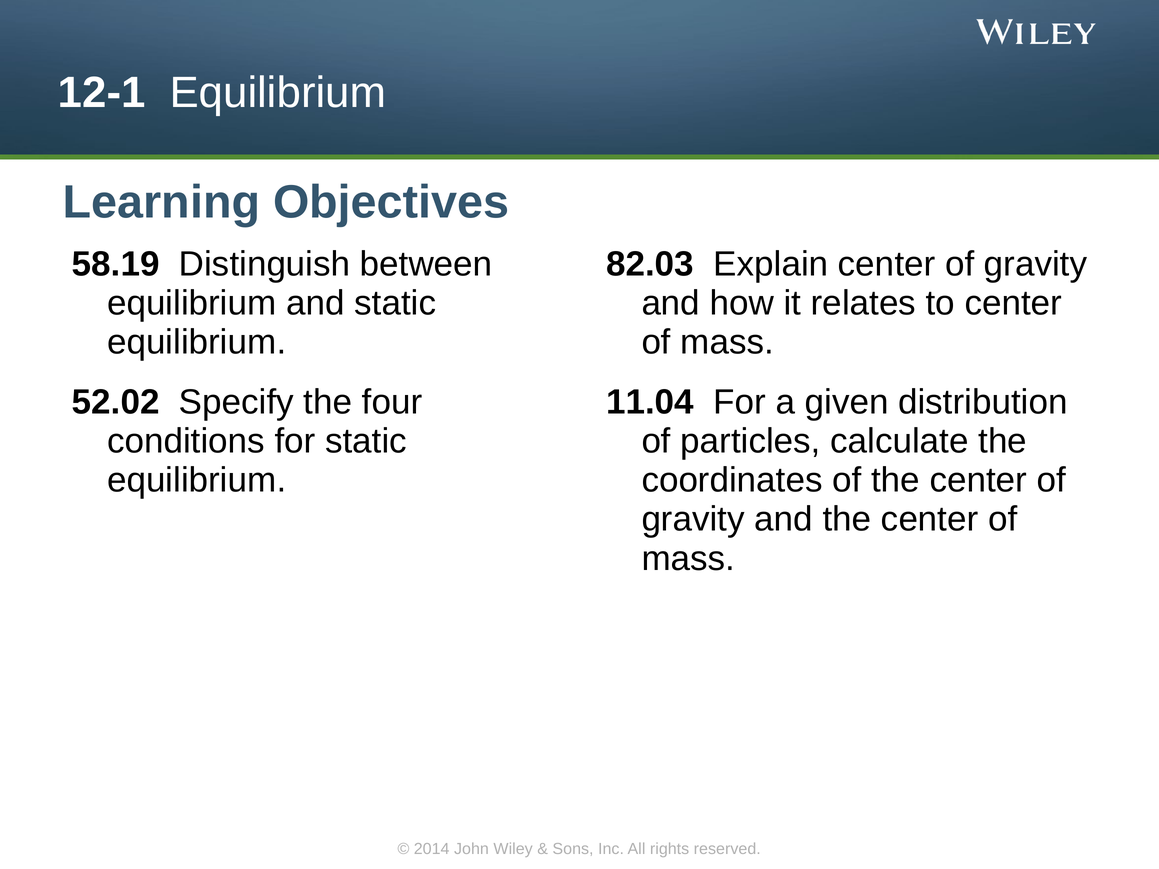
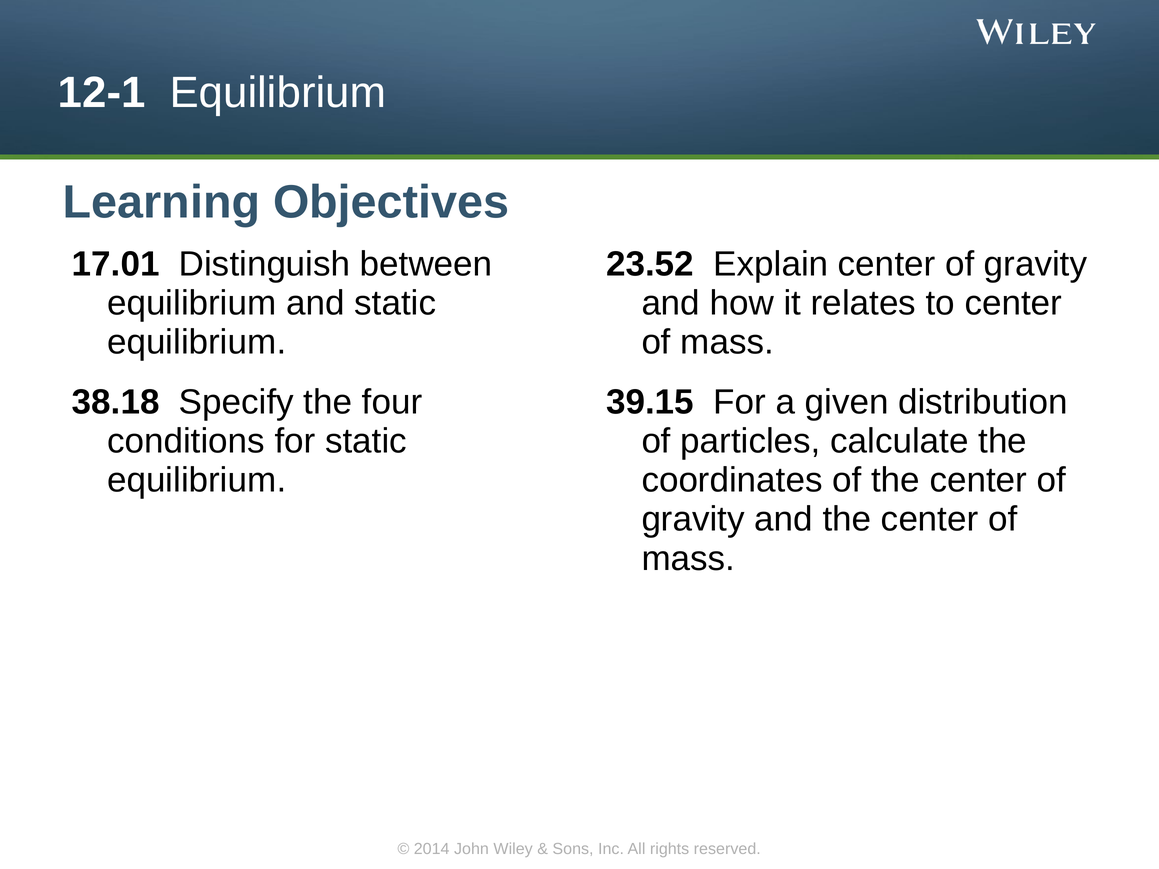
58.19: 58.19 -> 17.01 (116, 264)
82.03: 82.03 -> 23.52 (650, 264)
52.02: 52.02 -> 38.18 (116, 402)
11.04: 11.04 -> 39.15 (650, 402)
